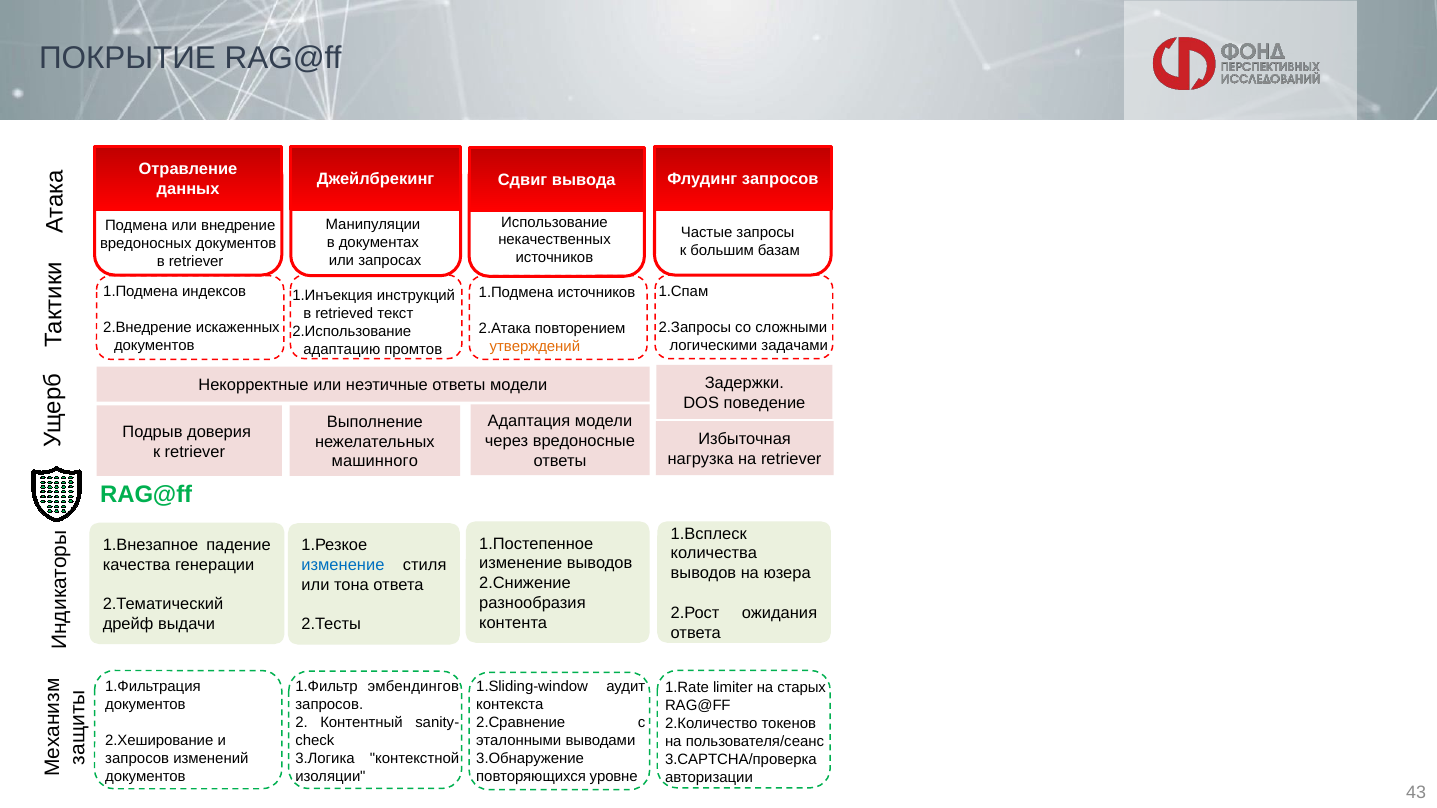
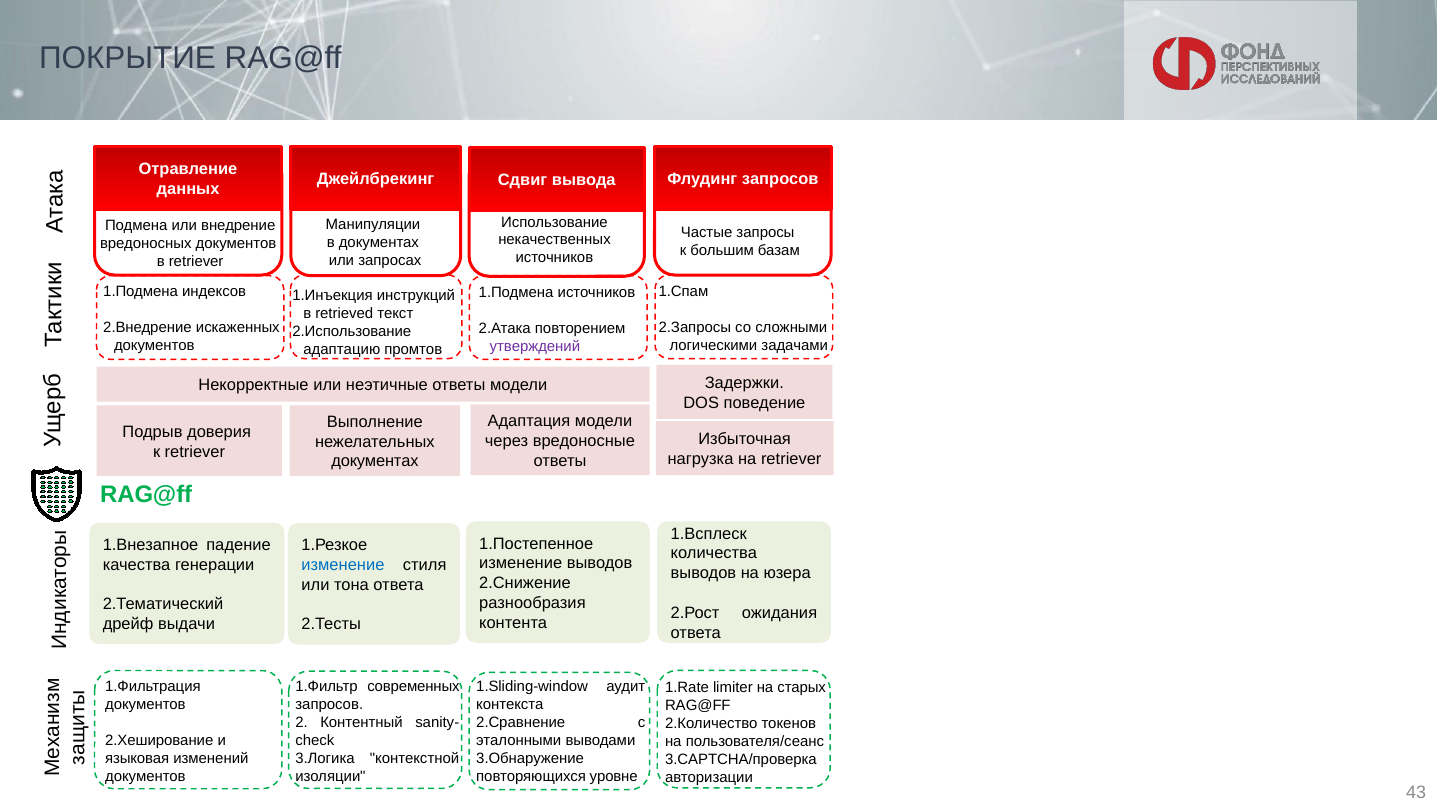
утверждений colour: orange -> purple (535, 347)
машинного: машинного -> документах (375, 462)
эмбендингов: эмбендингов -> современных (413, 687)
запросов: запросов -> языковая (137, 759)
